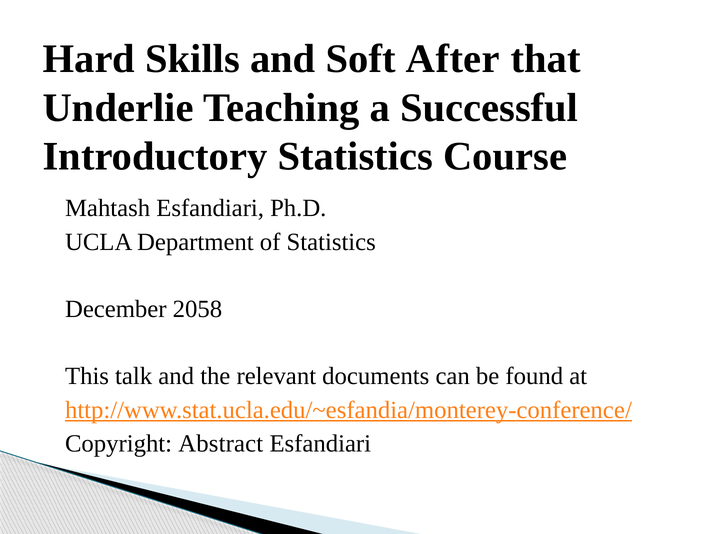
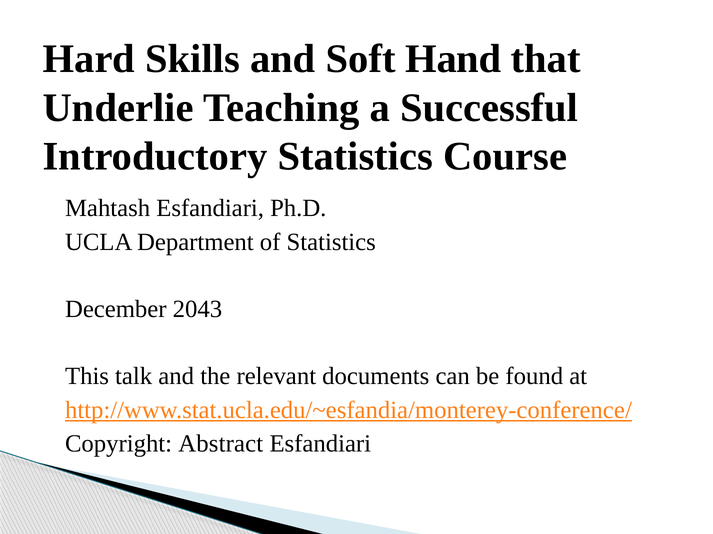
After: After -> Hand (453, 59)
2058: 2058 -> 2043 (197, 310)
